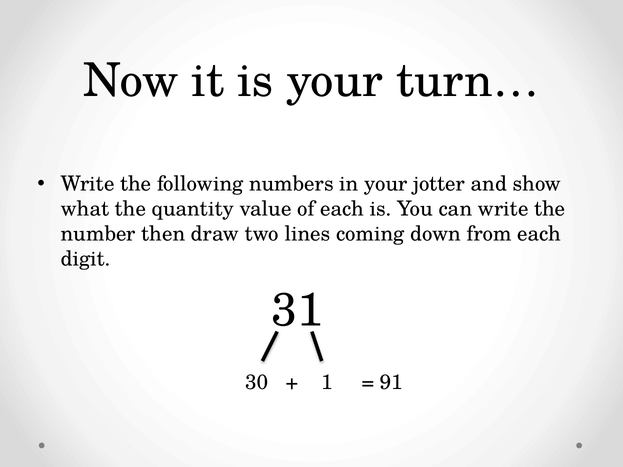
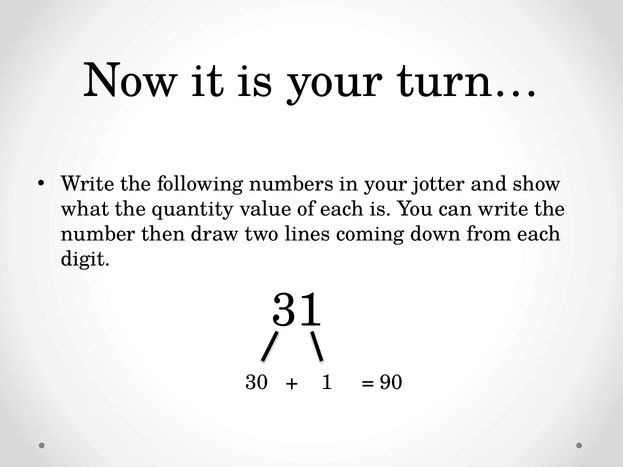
91: 91 -> 90 (391, 382)
